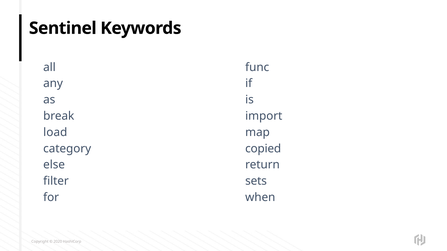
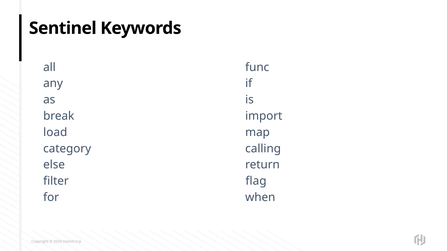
copied: copied -> calling (263, 149)
sets: sets -> flag (256, 181)
